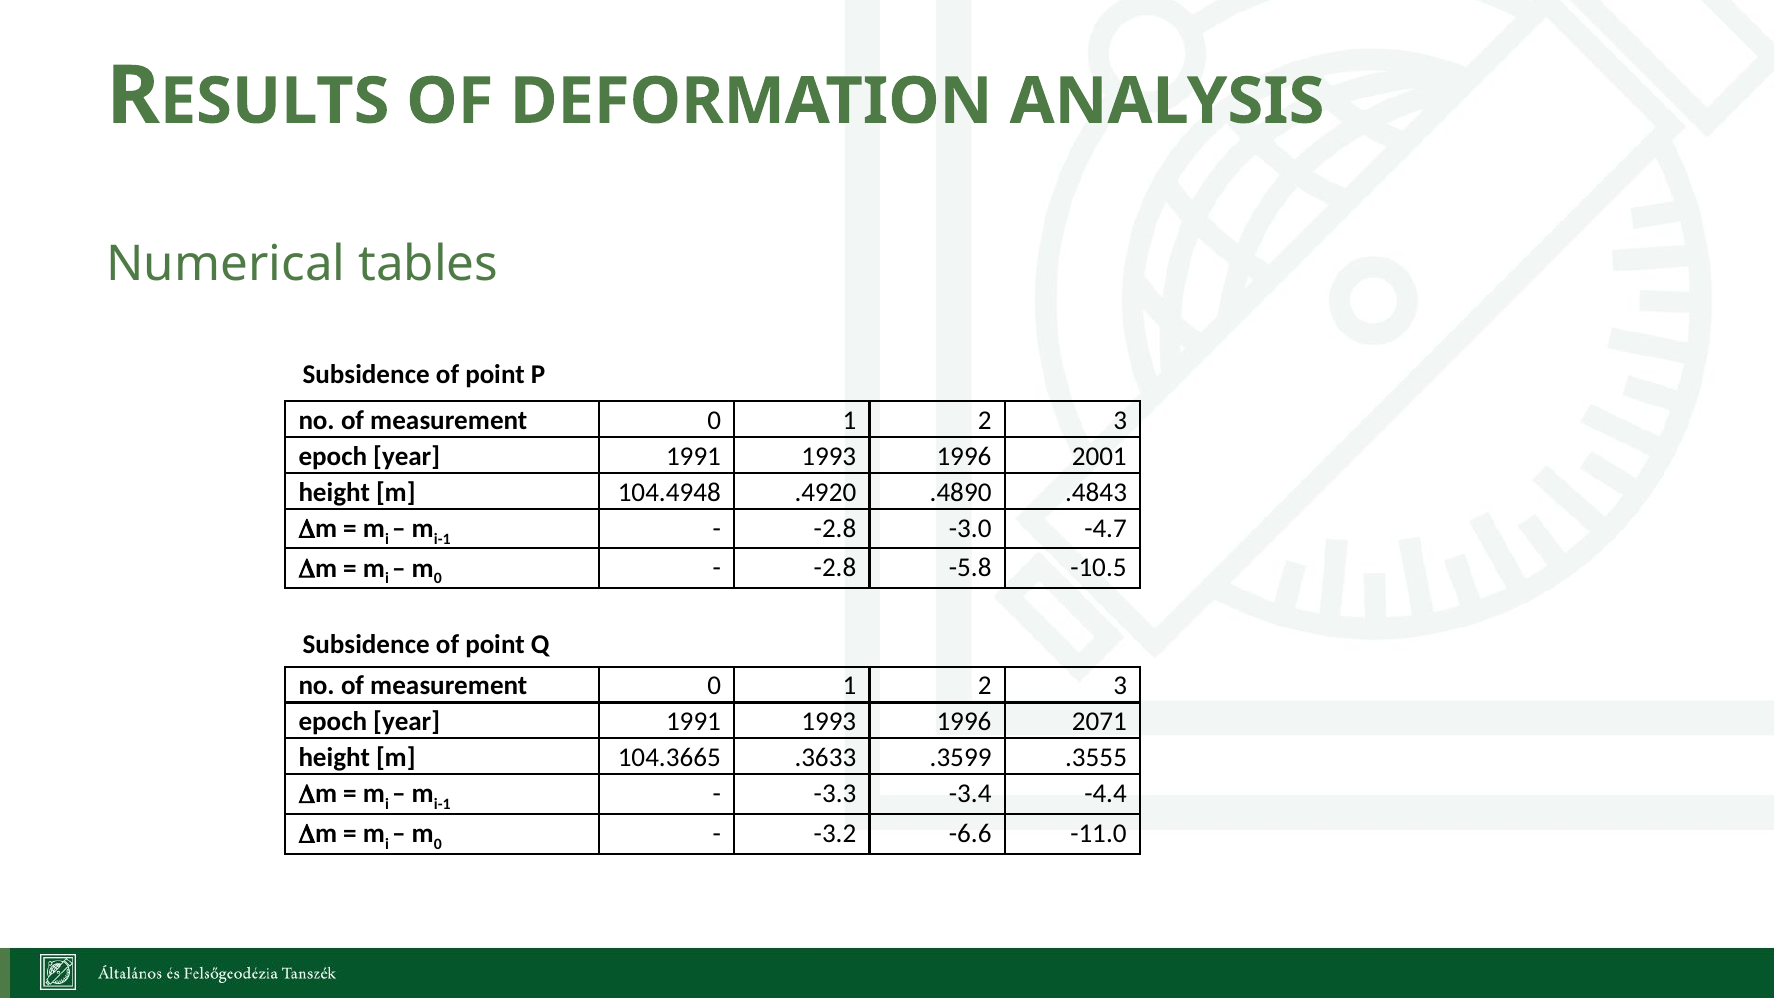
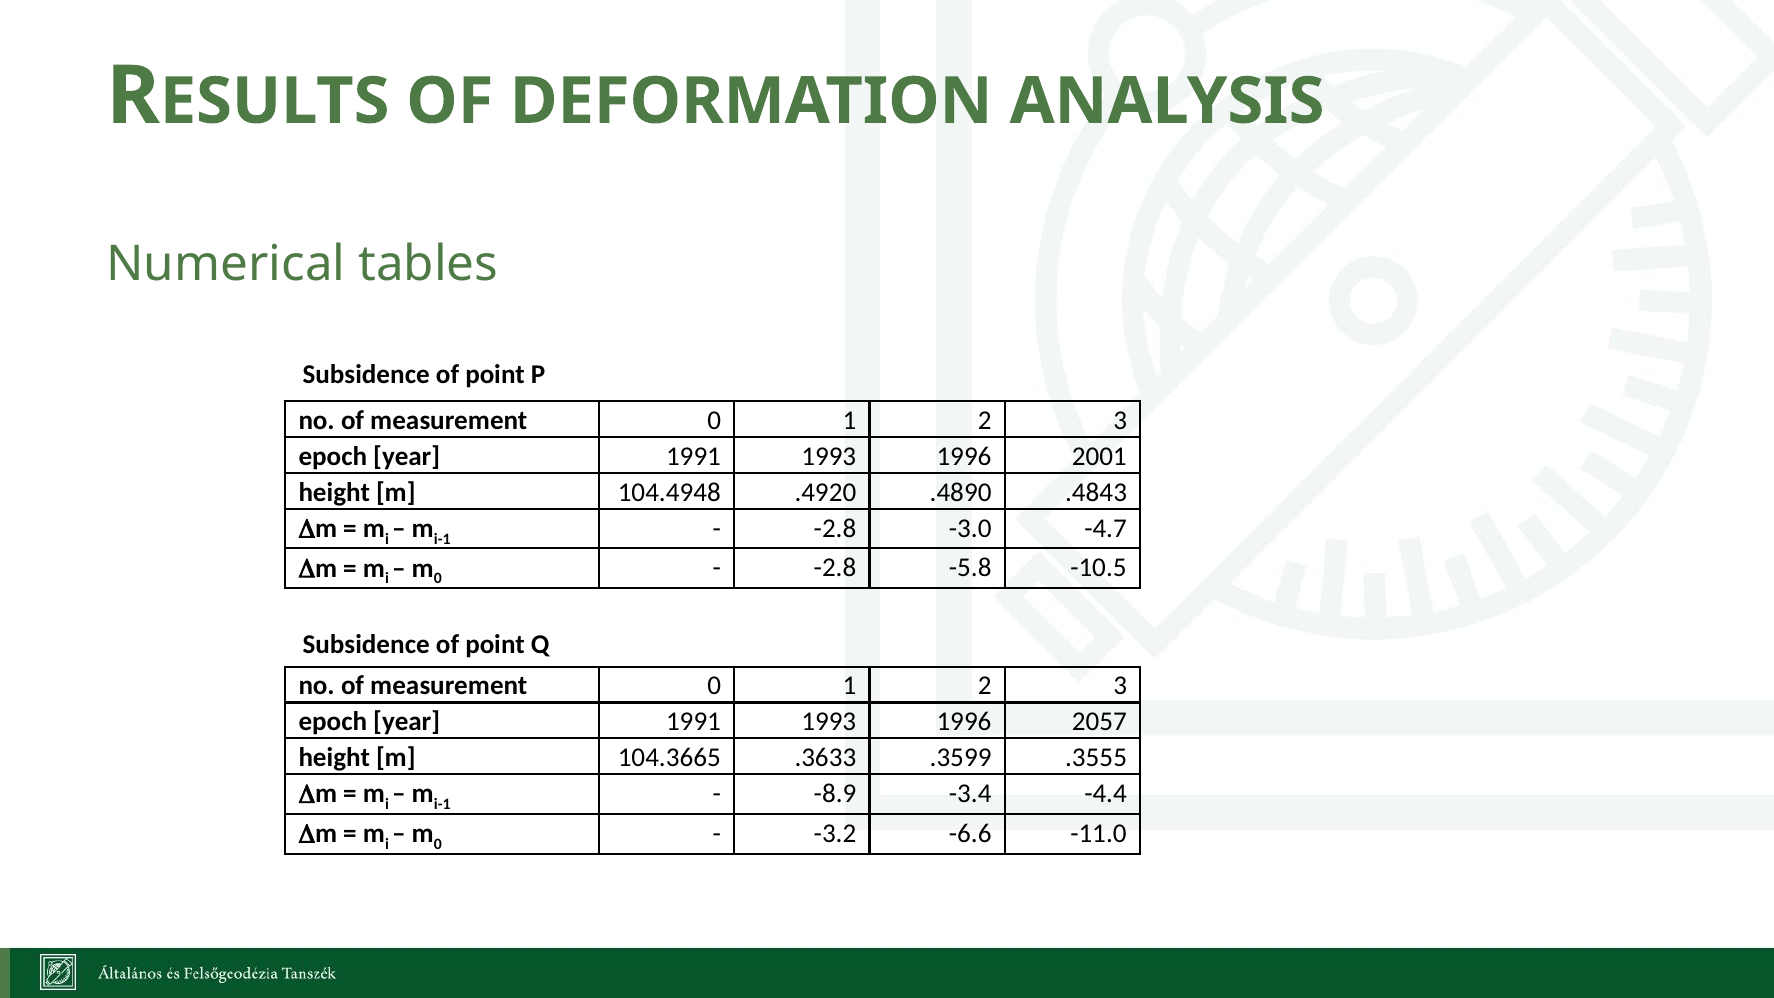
2071: 2071 -> 2057 (1099, 722)
-3.3: -3.3 -> -8.9 (835, 793)
